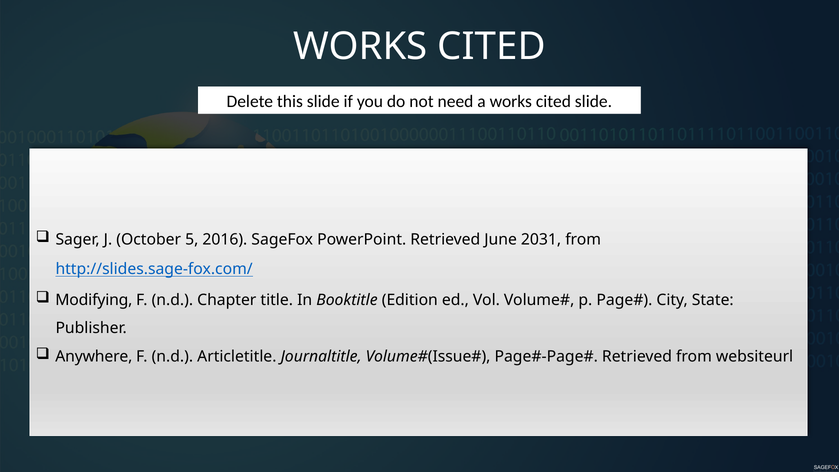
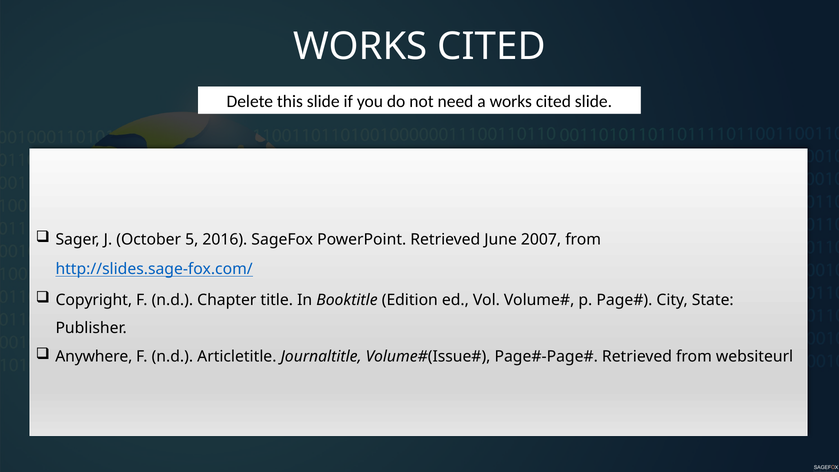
2031: 2031 -> 2007 (541, 239)
Modifying: Modifying -> Copyright (94, 300)
